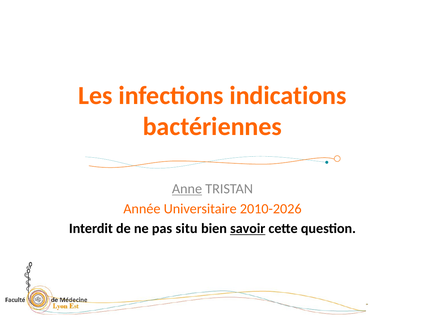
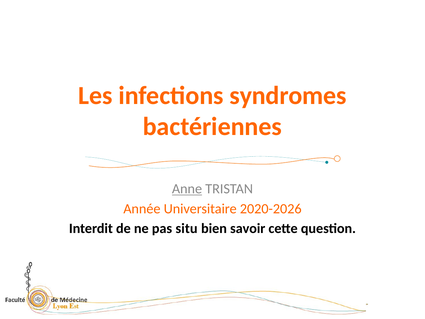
indications: indications -> syndromes (288, 95)
2010-2026: 2010-2026 -> 2020-2026 (271, 209)
savoir underline: present -> none (248, 228)
